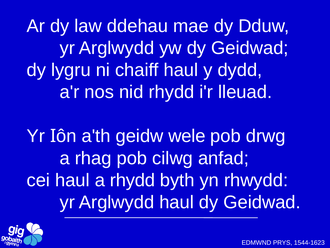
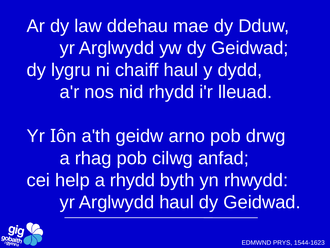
wele: wele -> arno (187, 136)
cei haul: haul -> help (72, 180)
